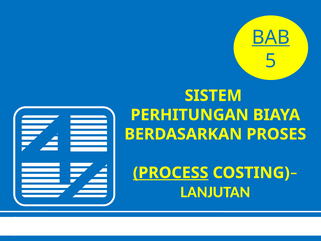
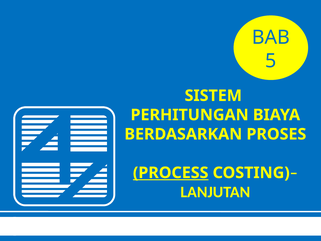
BAB underline: present -> none (271, 37)
